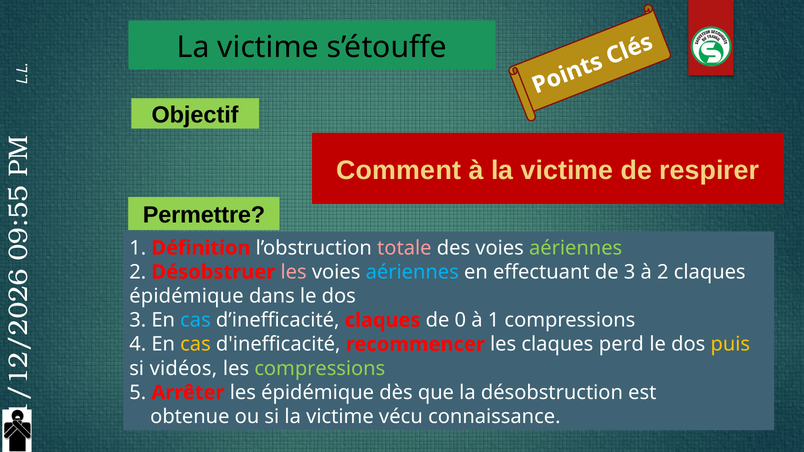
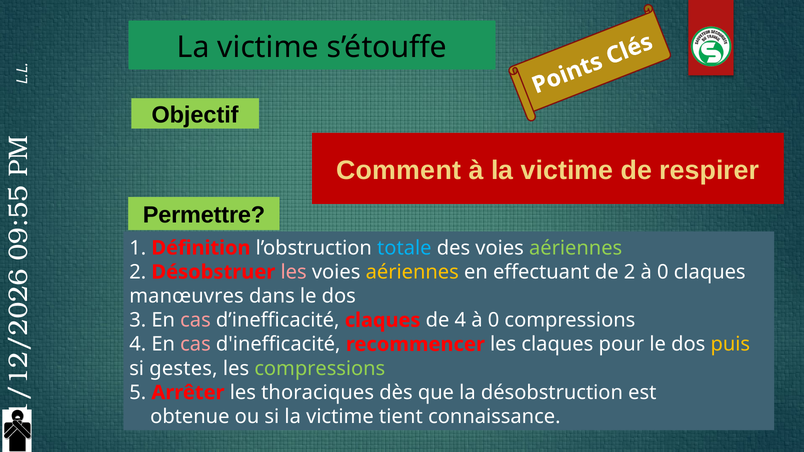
totale colour: pink -> light blue (404, 248)
aériennes colour: light blue -> yellow (412, 272)
de 3: 3 -> 2 (630, 272)
2: 2 -> 0 (663, 272)
épidémique: épidémique -> manœuvres (187, 296)
cas colour: light blue -> pink (195, 320)
de 0: 0 -> 4 (460, 320)
1: 1 -> 0 (494, 320)
cas colour: yellow -> pink (195, 345)
perd: perd -> pour (621, 345)
vidéos: vidéos -> gestes (183, 369)
les épidémique: épidémique -> thoraciques (318, 393)
vécu: vécu -> tient (401, 417)
